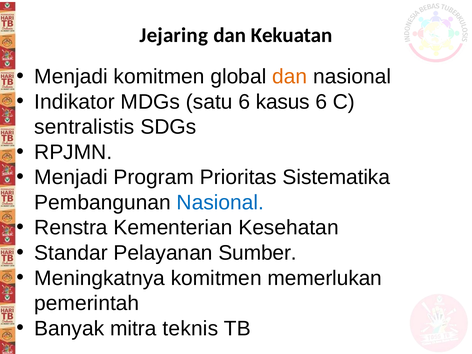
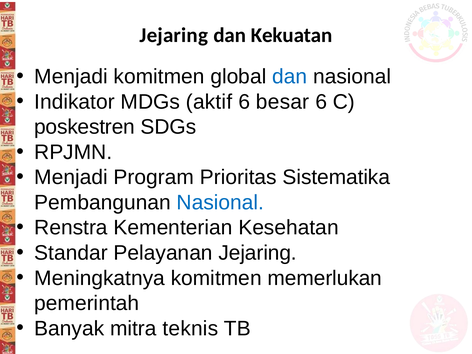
dan colour: orange -> blue (290, 77)
satu: satu -> aktif (209, 102)
kasus: kasus -> besar (283, 102)
sentralistis: sentralistis -> poskestren (84, 127)
Pelayanan Sumber: Sumber -> Jejaring (258, 253)
